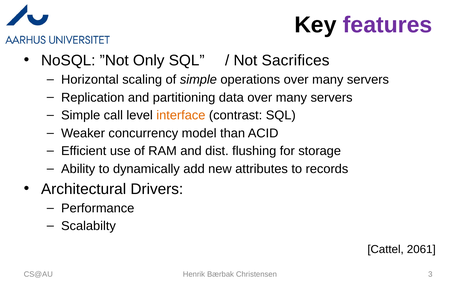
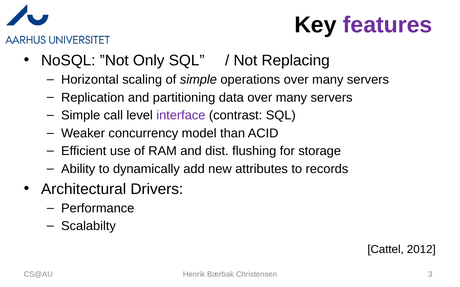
Sacrifices: Sacrifices -> Replacing (296, 60)
interface colour: orange -> purple (181, 116)
2061: 2061 -> 2012 (421, 250)
